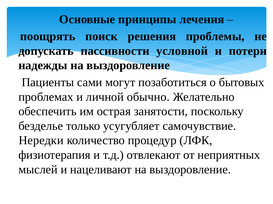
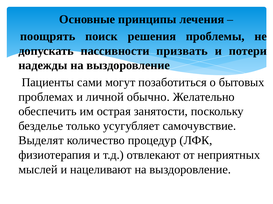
условной: условной -> призвать (182, 51)
Нередки: Нередки -> Выделят (41, 141)
